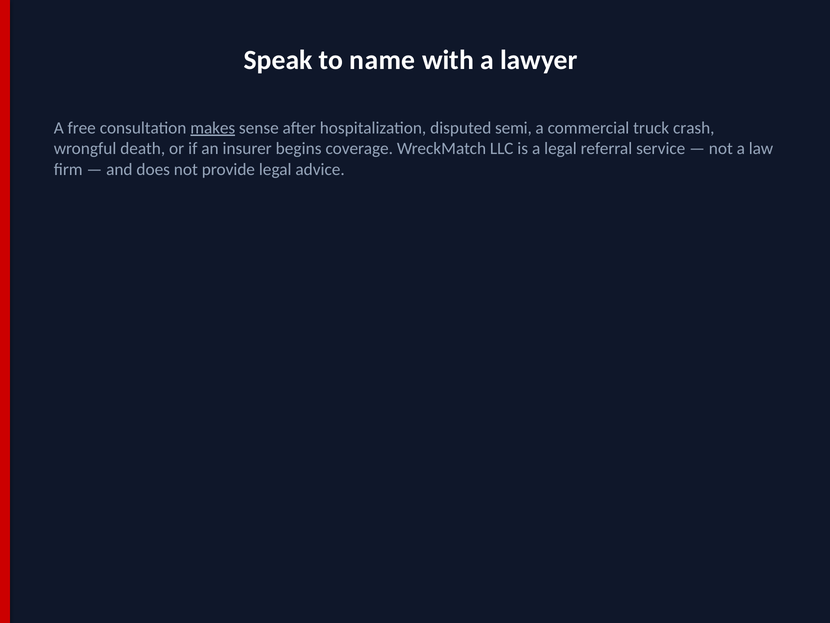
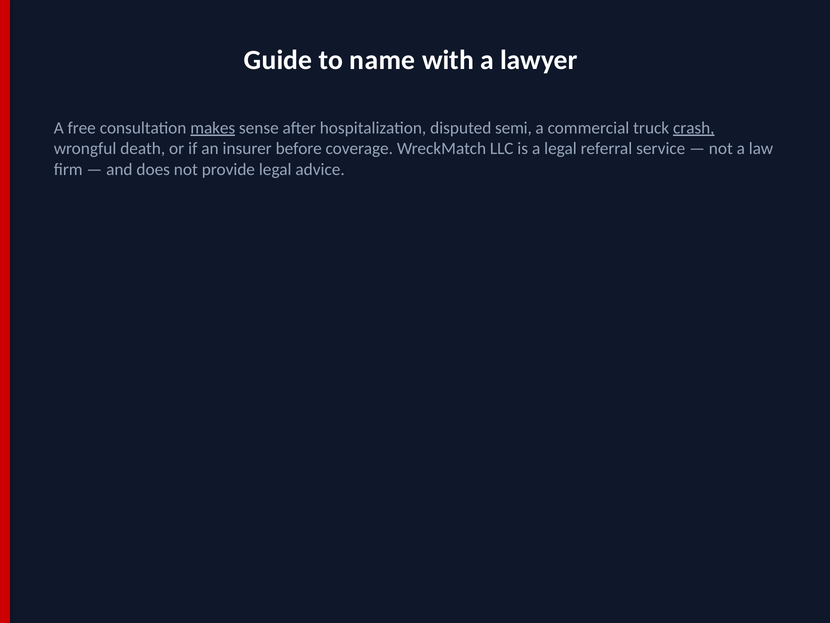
Speak: Speak -> Guide (278, 60)
crash underline: none -> present (694, 128)
begins: begins -> before (299, 148)
